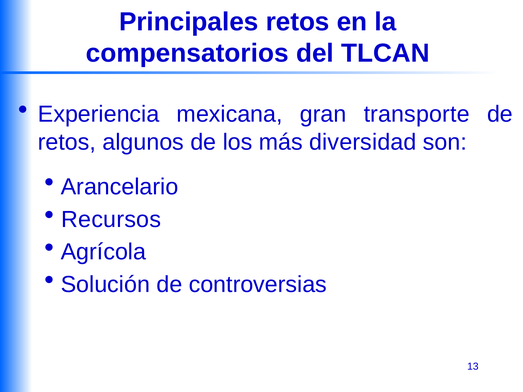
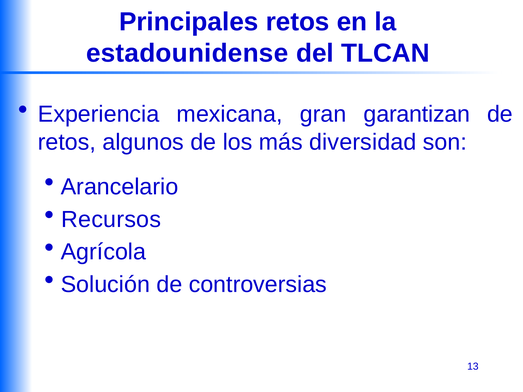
compensatorios: compensatorios -> estadounidense (187, 53)
transporte: transporte -> garantizan (417, 114)
